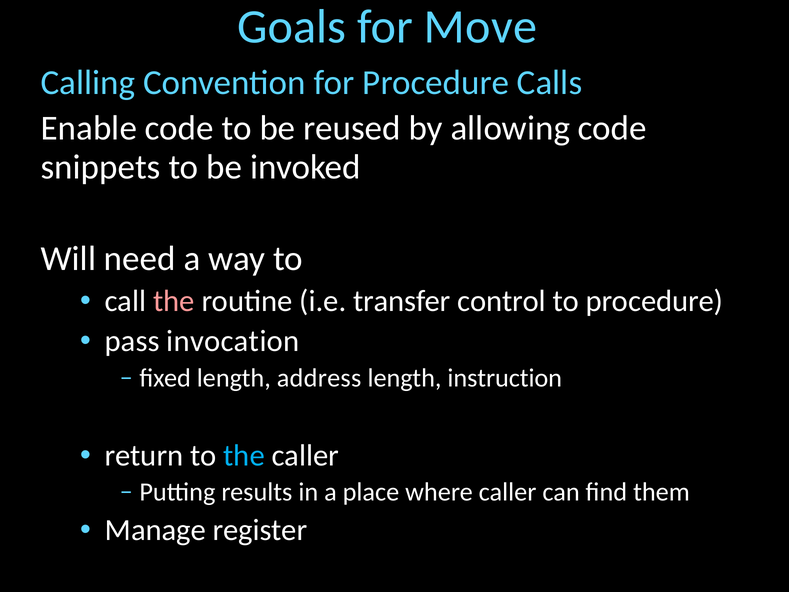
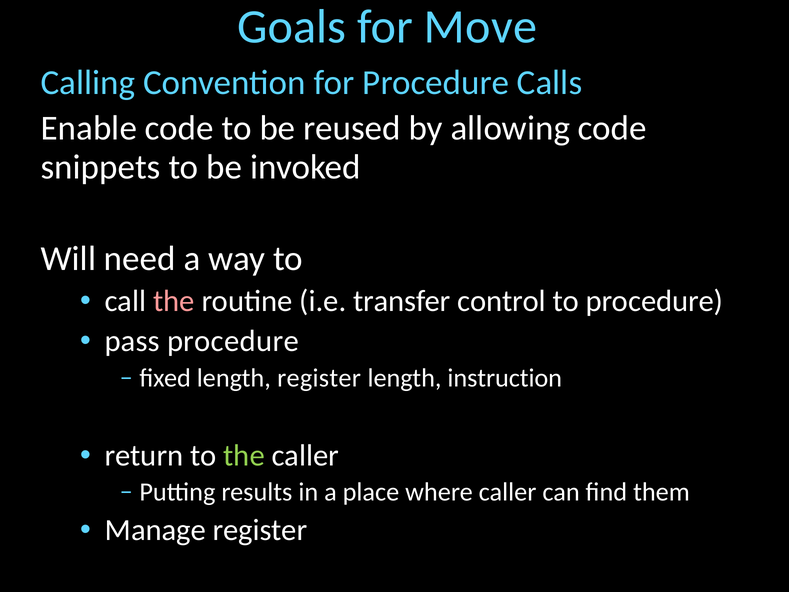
pass invocation: invocation -> procedure (233, 341)
length address: address -> register (319, 378)
the colour: light blue -> light green (244, 455)
